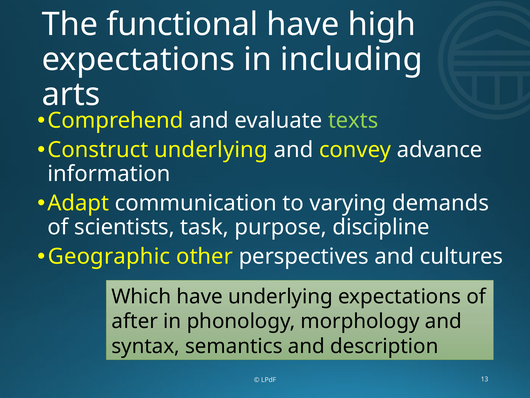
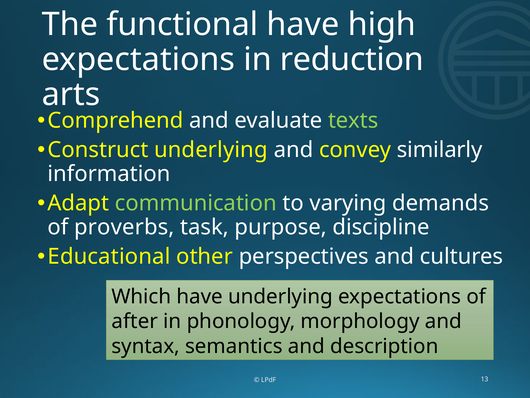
including: including -> reduction (352, 59)
advance: advance -> similarly (440, 150)
communication colour: white -> light green (196, 203)
scientists: scientists -> proverbs (124, 227)
Geographic: Geographic -> Educational (109, 256)
